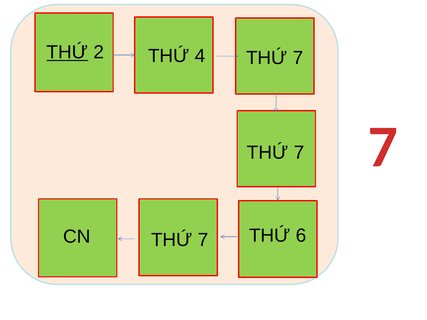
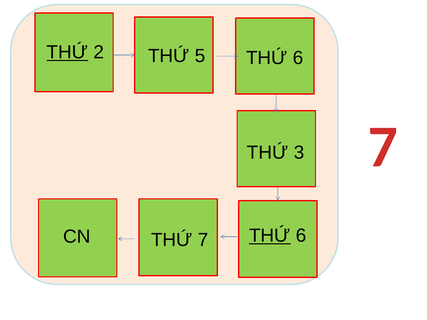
4: 4 -> 5 (200, 56)
7: 7 -> 6 (298, 58)
7: 7 -> 3 (299, 153)
THỨ underline: none -> present (270, 236)
